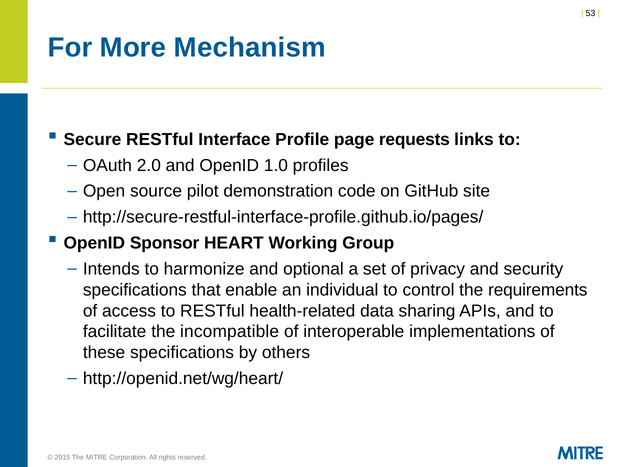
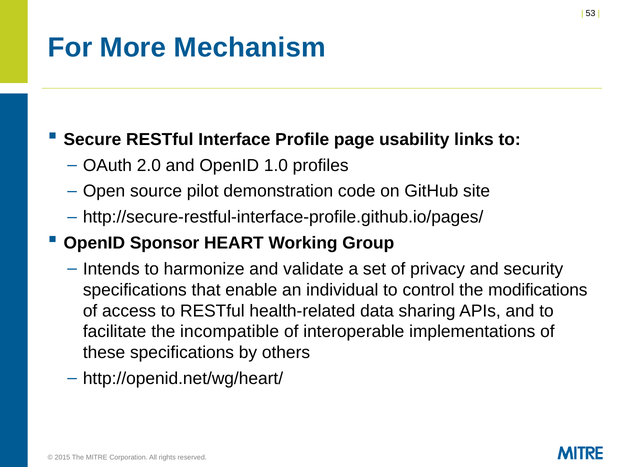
requests: requests -> usability (414, 139)
optional: optional -> validate (313, 269)
requirements: requirements -> modifications (538, 290)
